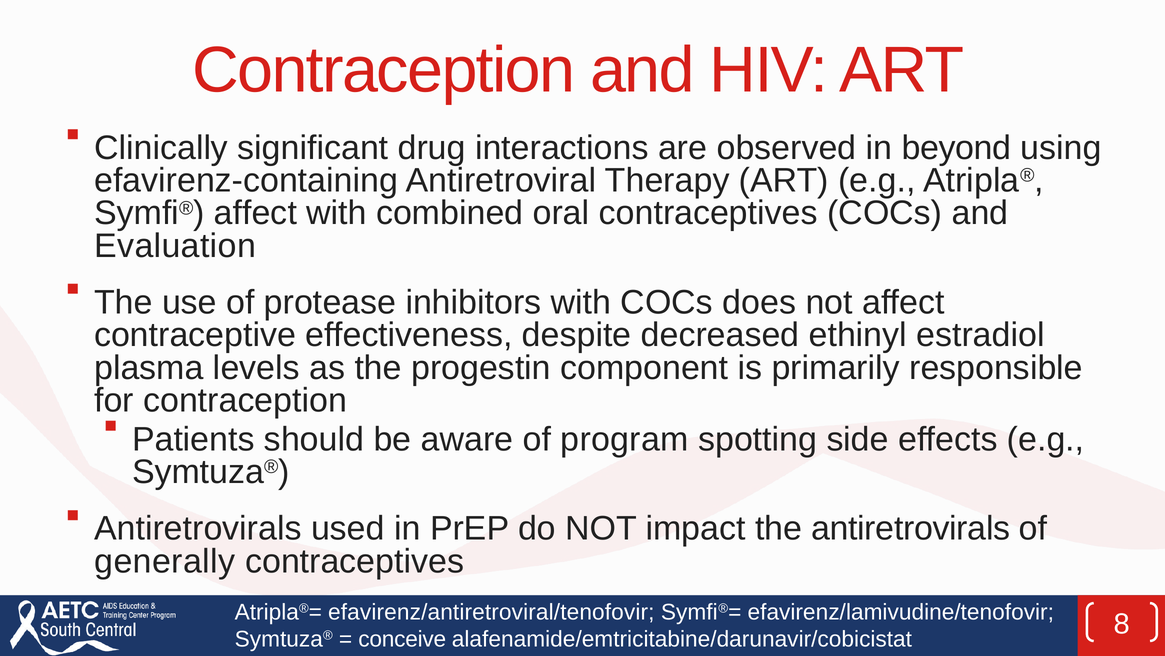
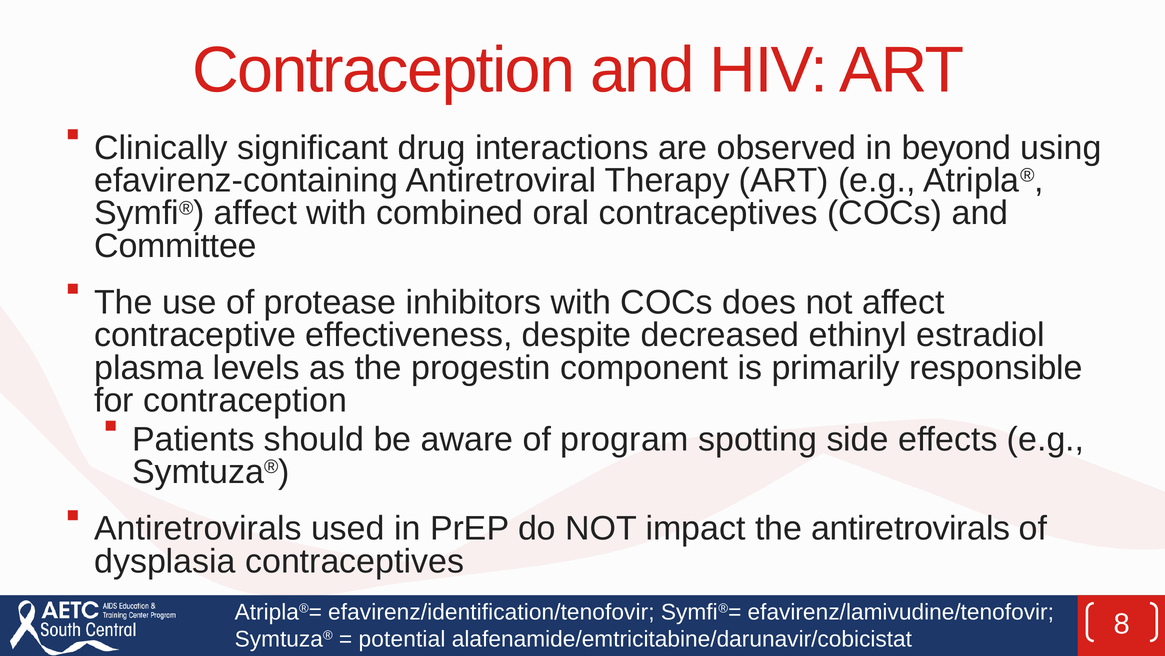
Evaluation: Evaluation -> Committee (175, 246)
generally: generally -> dysplasia (165, 561)
efavirenz/antiretroviral/tenofovir: efavirenz/antiretroviral/tenofovir -> efavirenz/identification/tenofovir (491, 611)
conceive: conceive -> potential (402, 639)
